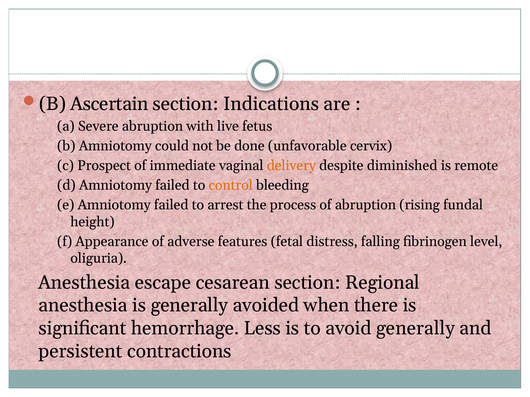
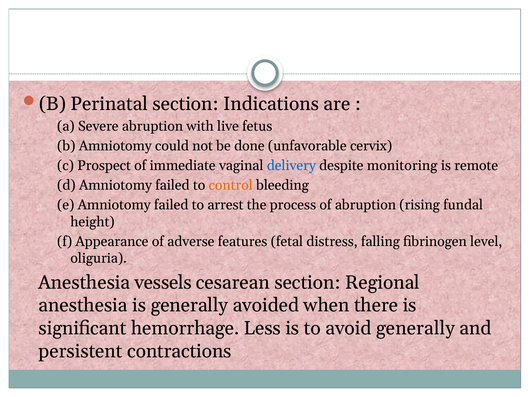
Ascertain: Ascertain -> Perinatal (109, 104)
delivery colour: orange -> blue (291, 166)
diminished: diminished -> monitoring (402, 166)
escape: escape -> vessels (163, 283)
